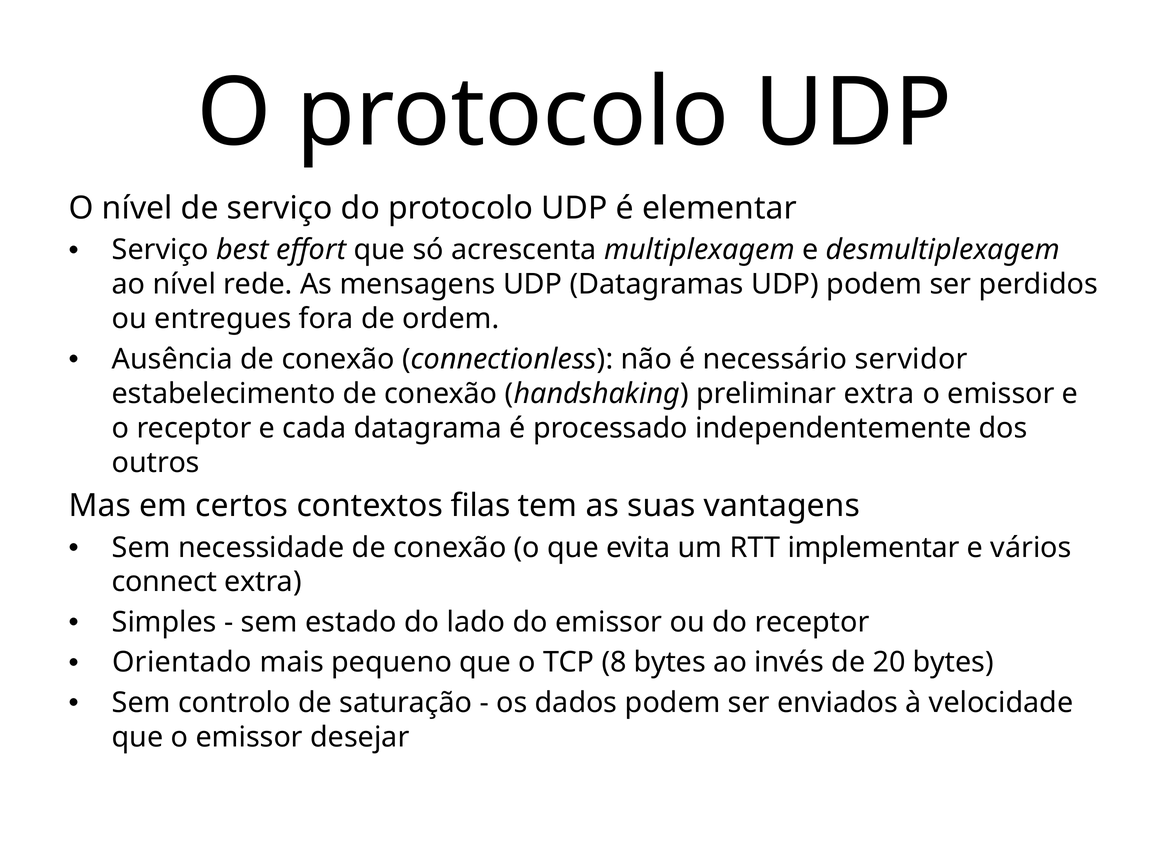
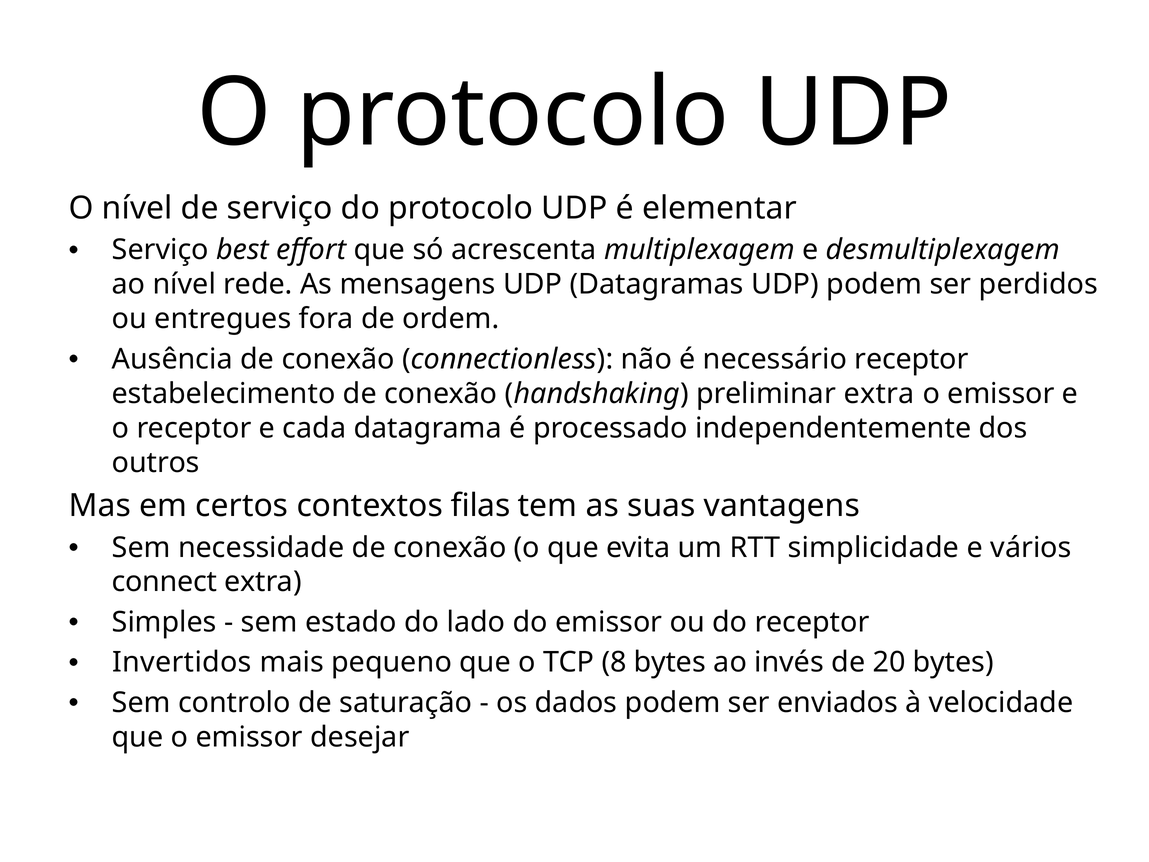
necessário servidor: servidor -> receptor (911, 359)
implementar: implementar -> simplicidade (873, 547)
Orientado: Orientado -> Invertidos (182, 662)
